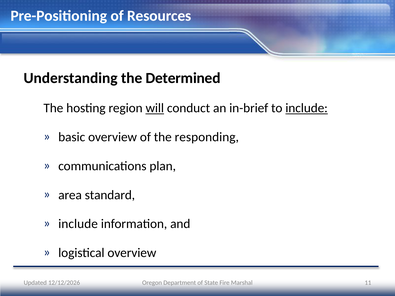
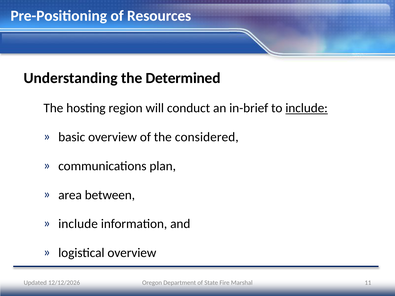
will underline: present -> none (155, 108)
responding: responding -> considered (207, 137)
standard: standard -> between (110, 195)
